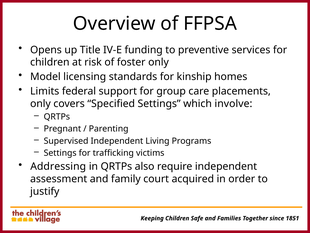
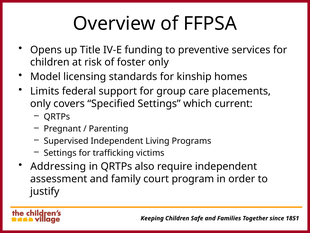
involve: involve -> current (234, 104)
acquired: acquired -> program (193, 179)
